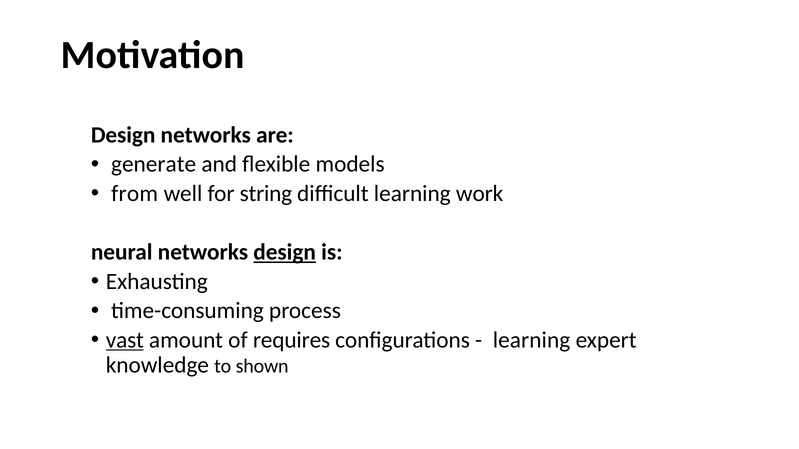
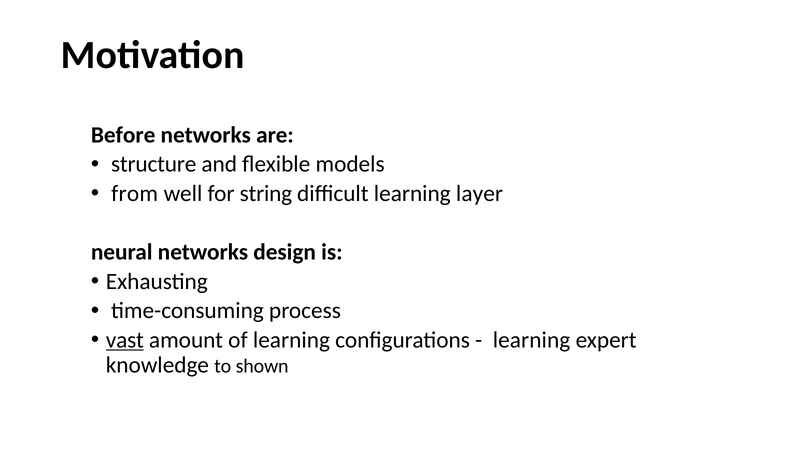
Design: Design -> Before (123, 135)
generate: generate -> structure (154, 164)
work: work -> layer (480, 194)
design underline: present -> none (285, 252)
of requires: requires -> learning (291, 340)
